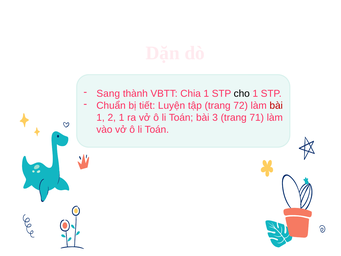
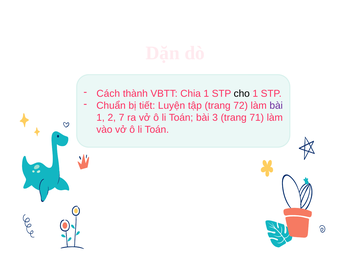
Sang: Sang -> Cách (108, 94)
bài colour: red -> purple (276, 106)
2 1: 1 -> 7 (122, 117)
